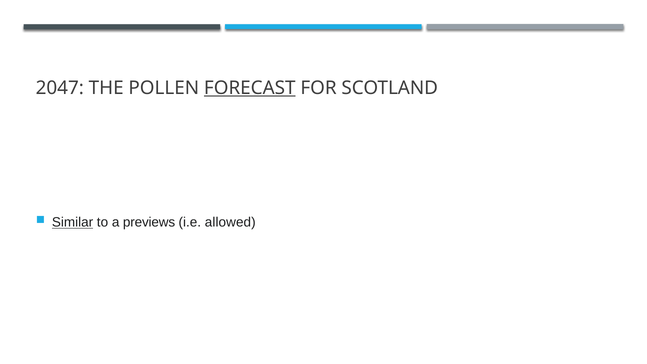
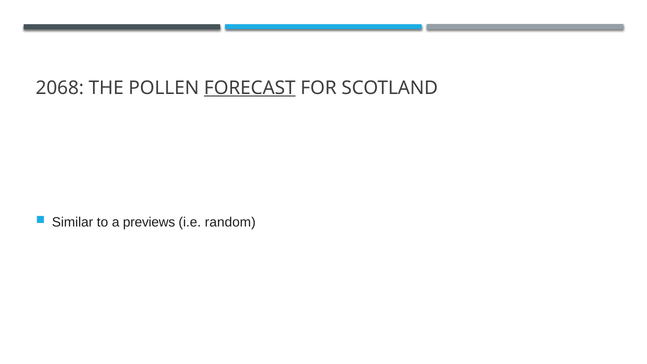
2047: 2047 -> 2068 (60, 88)
Similar underline: present -> none (73, 222)
allowed: allowed -> random (230, 222)
